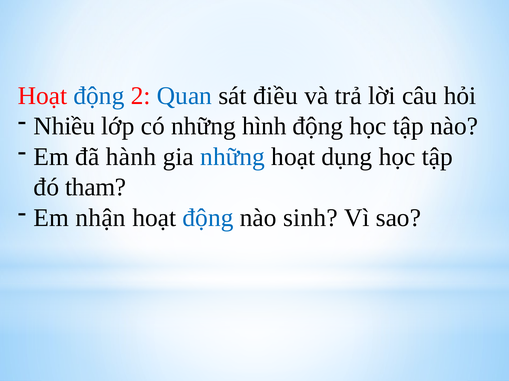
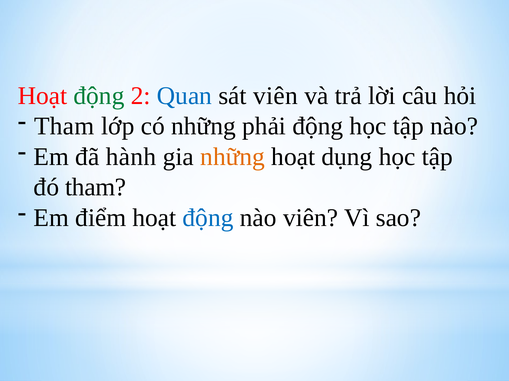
động colour: blue -> green (99, 96)
sát điều: điều -> viên (275, 96)
Nhiều: Nhiều -> Tham (64, 126)
hình: hình -> phải (264, 126)
những colour: blue -> orange (233, 157)
nhận: nhận -> điểm (101, 218)
nào sinh: sinh -> viên (311, 218)
